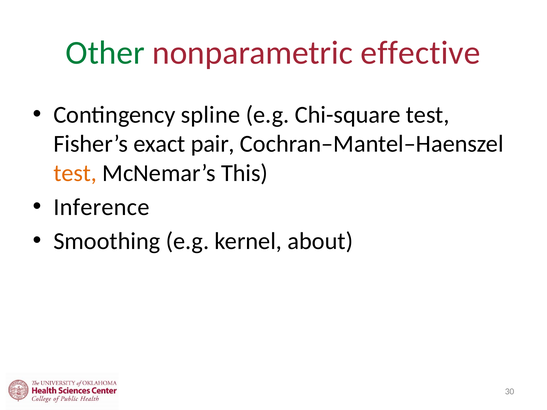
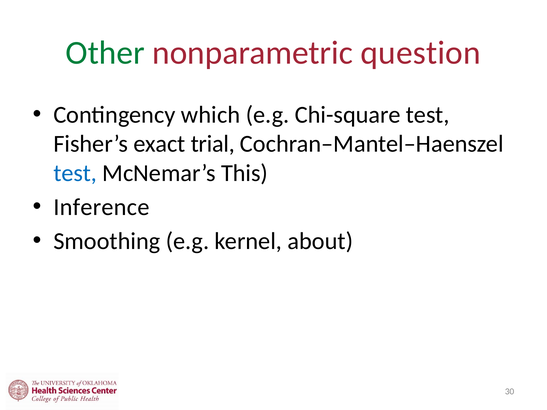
effective: effective -> question (421, 53)
spline: spline -> which (211, 115)
pair: pair -> trial (213, 144)
test colour: orange -> blue (75, 173)
